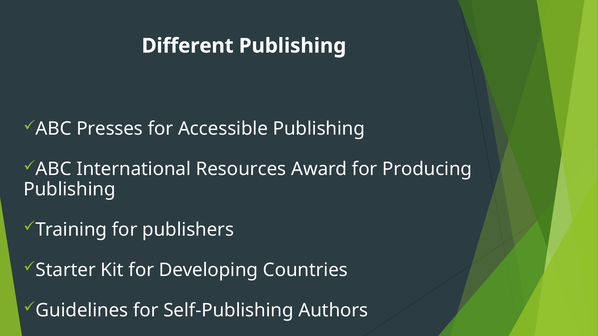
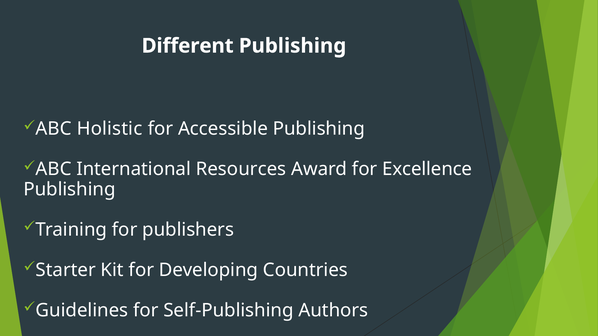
Presses: Presses -> Holistic (110, 129)
Producing: Producing -> Excellence (427, 169)
